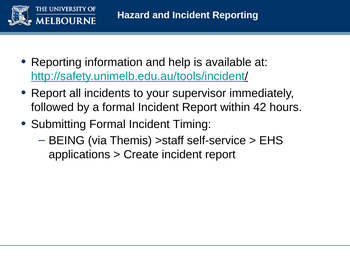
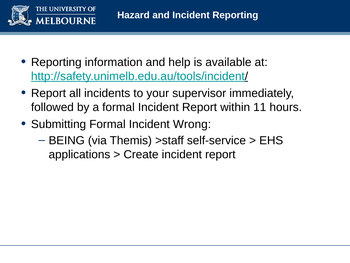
42: 42 -> 11 (260, 107)
Timing: Timing -> Wrong (192, 124)
